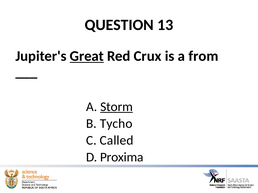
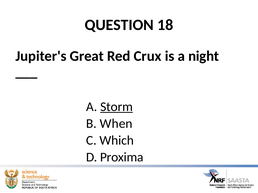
13: 13 -> 18 (165, 25)
Great underline: present -> none (87, 56)
from: from -> night (204, 56)
Tycho: Tycho -> When (116, 124)
Called: Called -> Which (117, 141)
